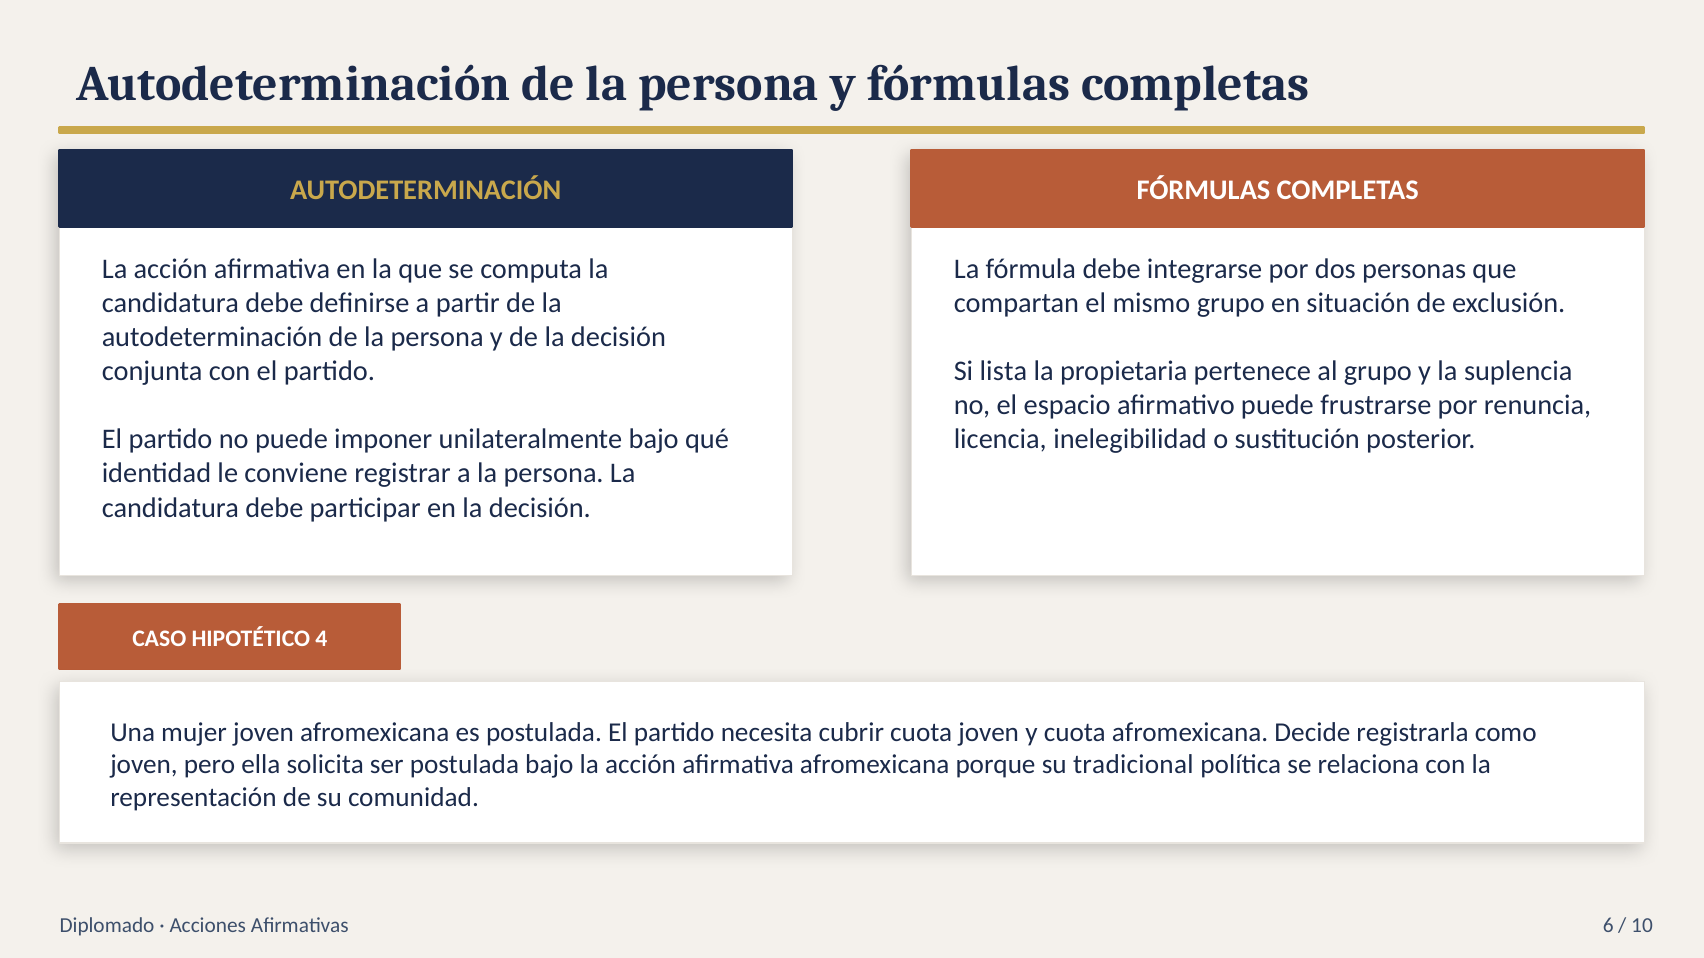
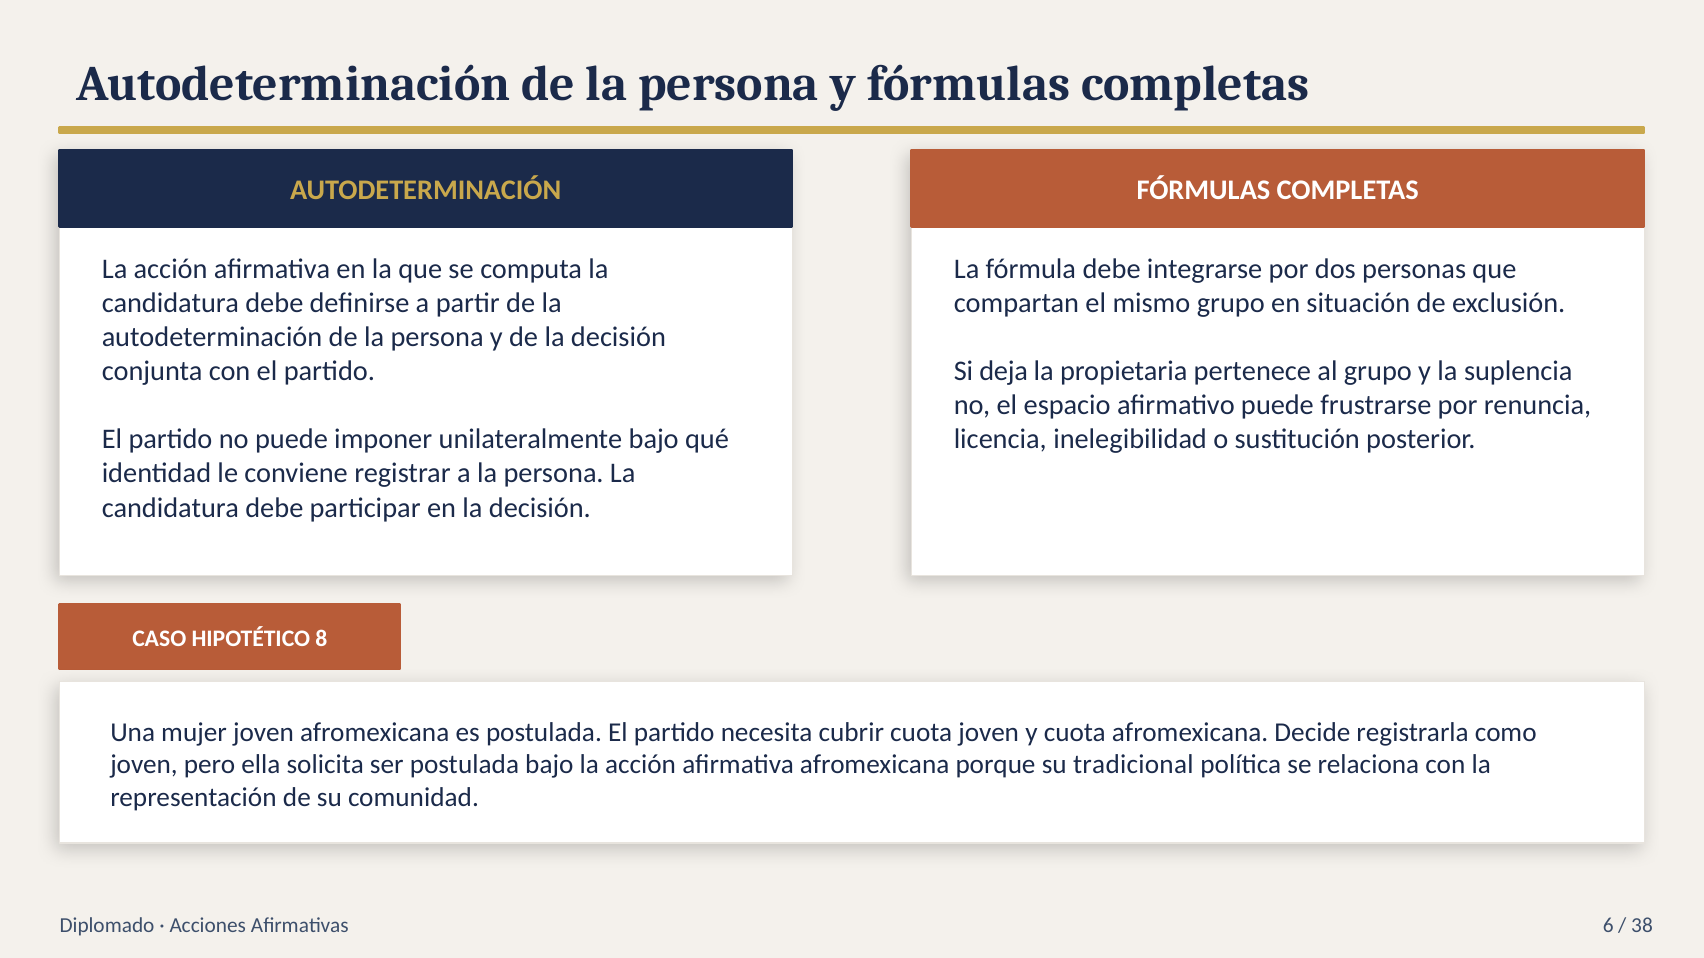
lista: lista -> deja (1004, 372)
4: 4 -> 8 (321, 639)
10: 10 -> 38 (1642, 926)
